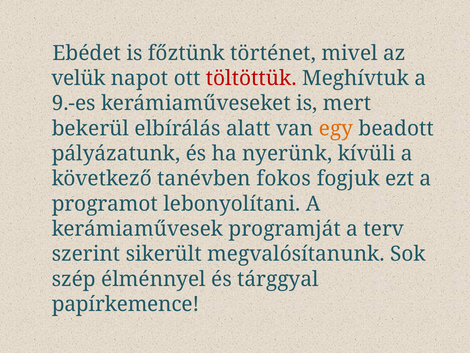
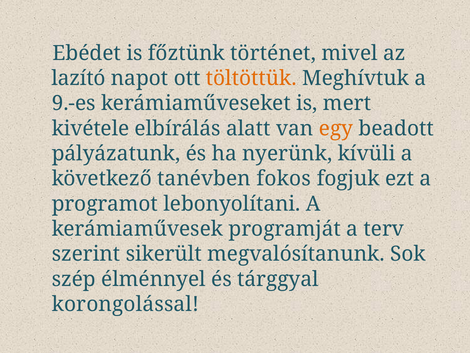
velük: velük -> lazító (79, 78)
töltöttük colour: red -> orange (251, 78)
bekerül: bekerül -> kivétele (90, 128)
papírkemence: papírkemence -> korongolással (125, 304)
